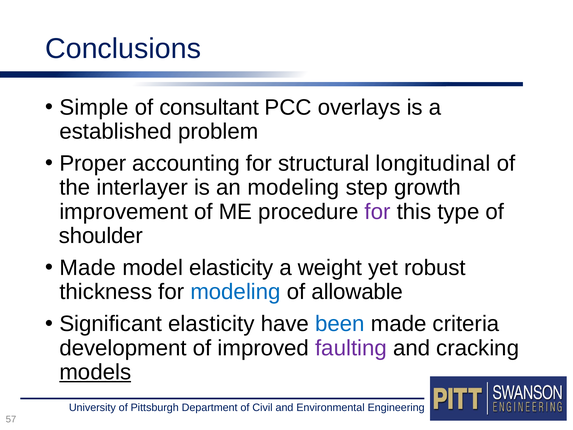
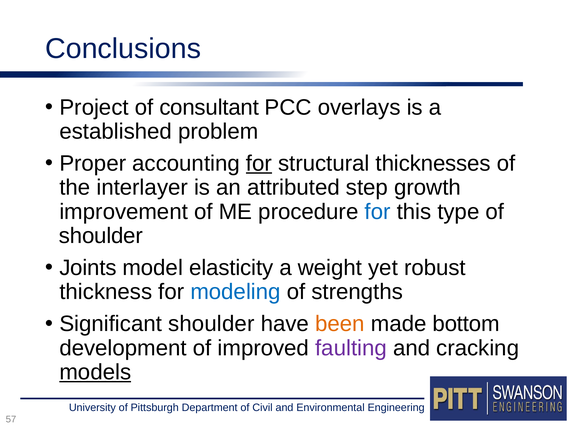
Simple: Simple -> Project (94, 107)
for underline: none -> present (259, 163)
longitudinal: longitudinal -> thicknesses (433, 163)
an modeling: modeling -> attributed (293, 187)
for colour: purple -> blue (378, 212)
Made: Made -> Joints (88, 268)
allowable: allowable -> strengths (357, 292)
Significant elasticity: elasticity -> shoulder (211, 324)
been colour: blue -> orange (340, 324)
criteria: criteria -> bottom (466, 324)
